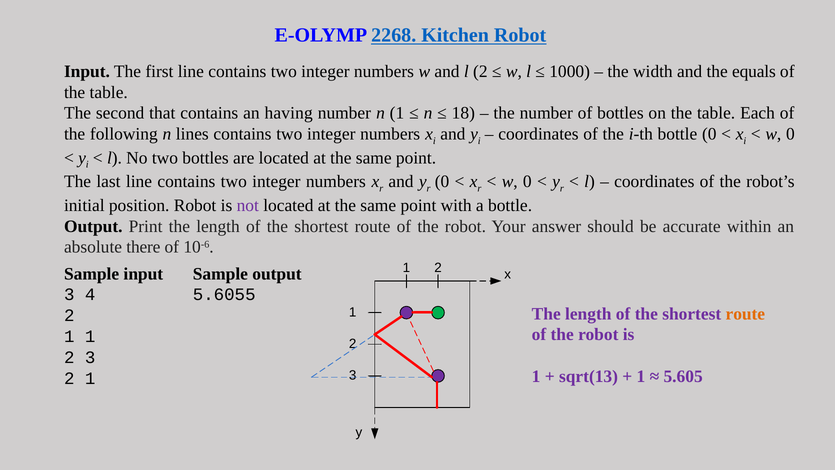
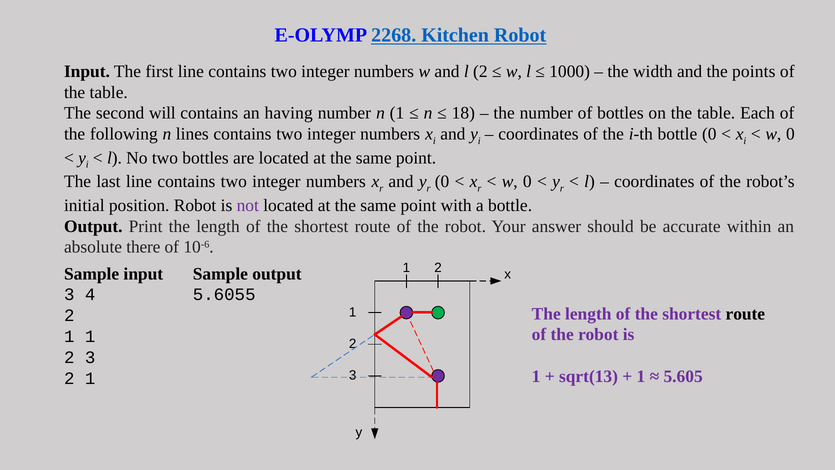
equals: equals -> points (754, 71)
that: that -> will (162, 113)
route colour: orange -> black (745, 314)
